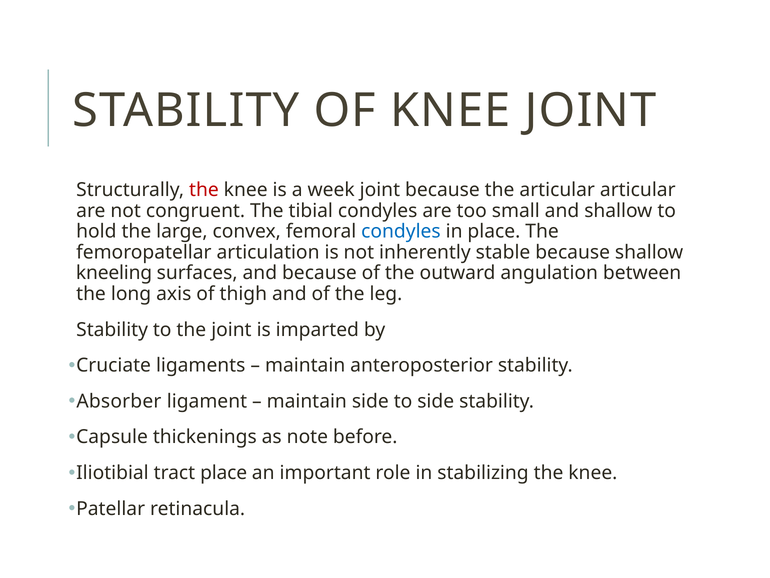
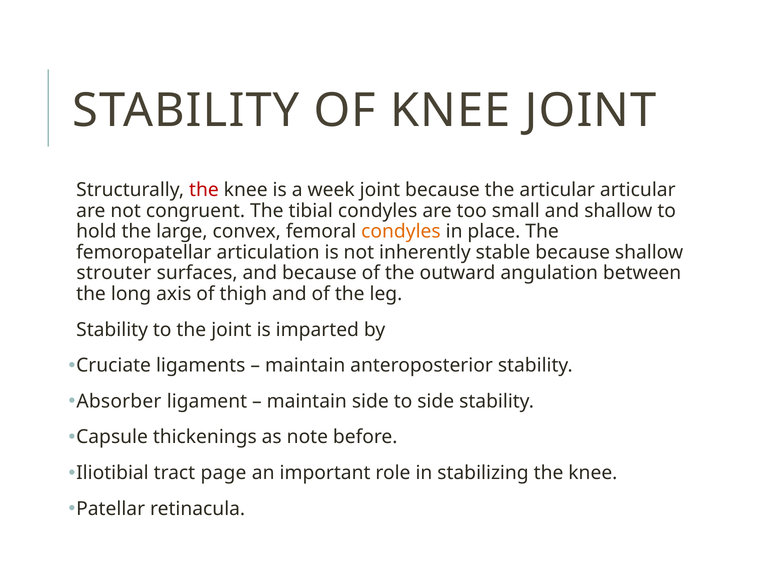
condyles colour: blue -> orange (401, 231)
kneeling: kneeling -> strouter (114, 273)
tract place: place -> page (223, 473)
